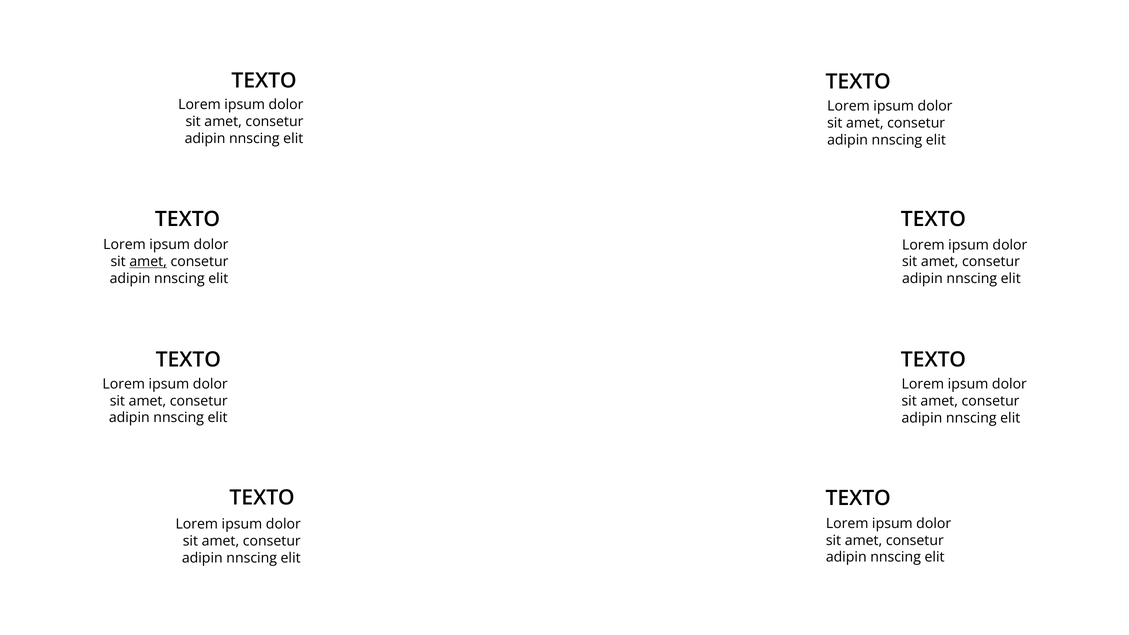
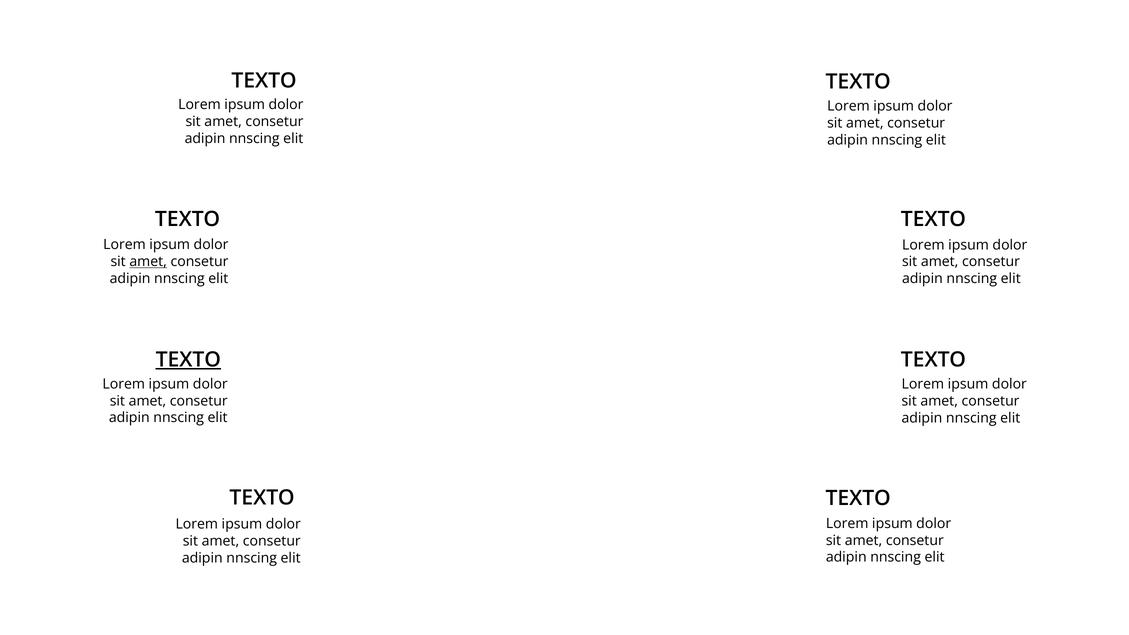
TEXTO underline: none -> present (188, 360)
